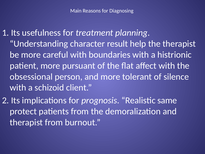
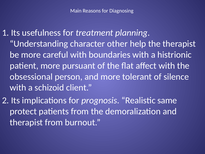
result: result -> other (117, 44)
